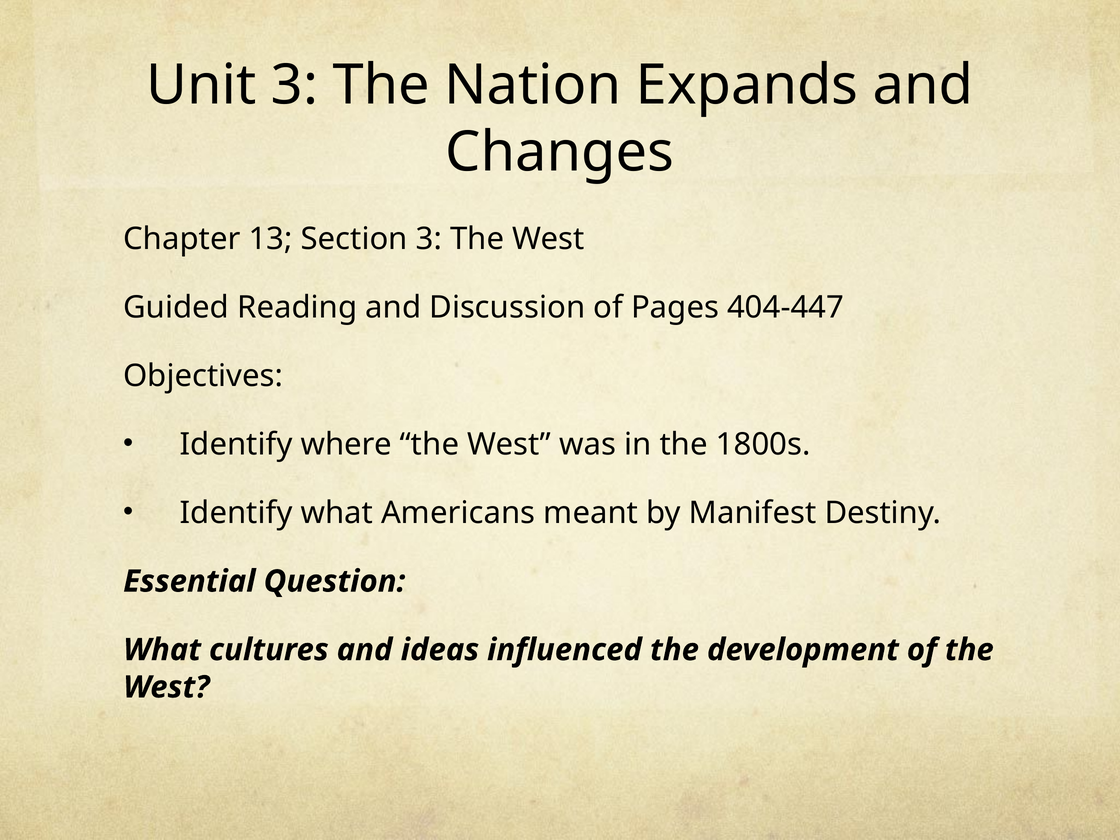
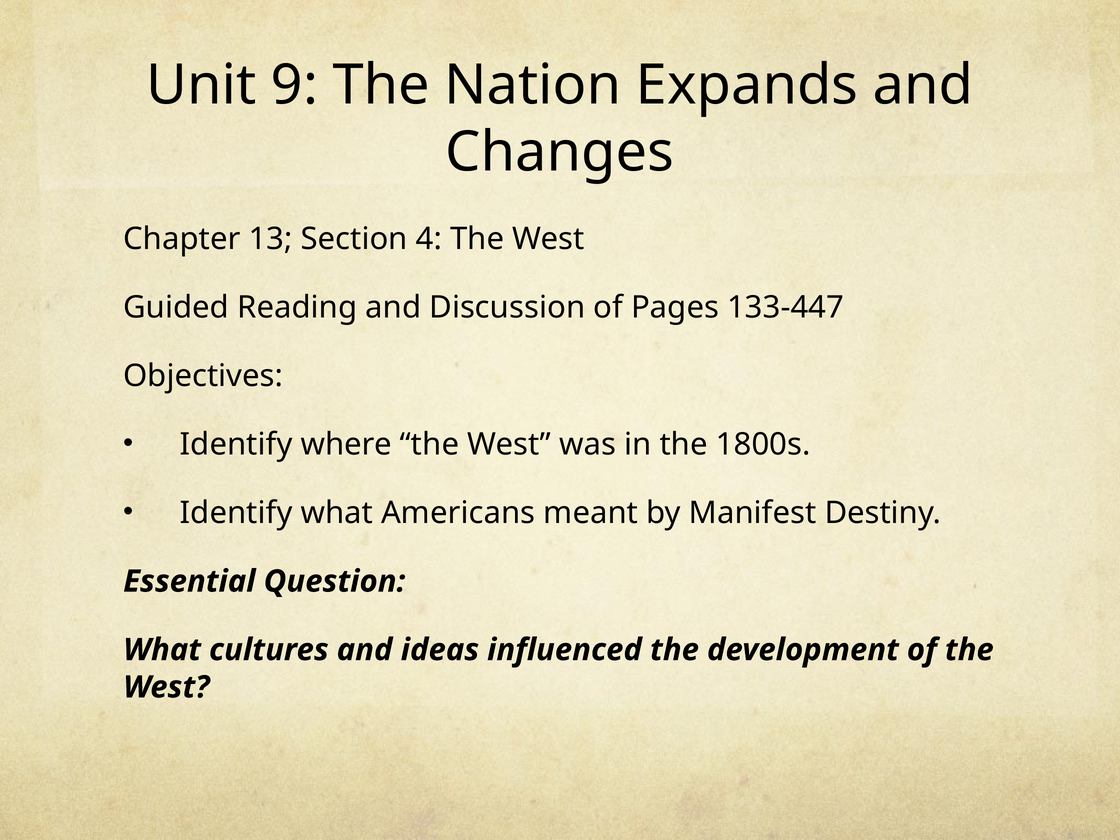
Unit 3: 3 -> 9 (294, 85)
Section 3: 3 -> 4 (429, 239)
404-447: 404-447 -> 133-447 (786, 307)
